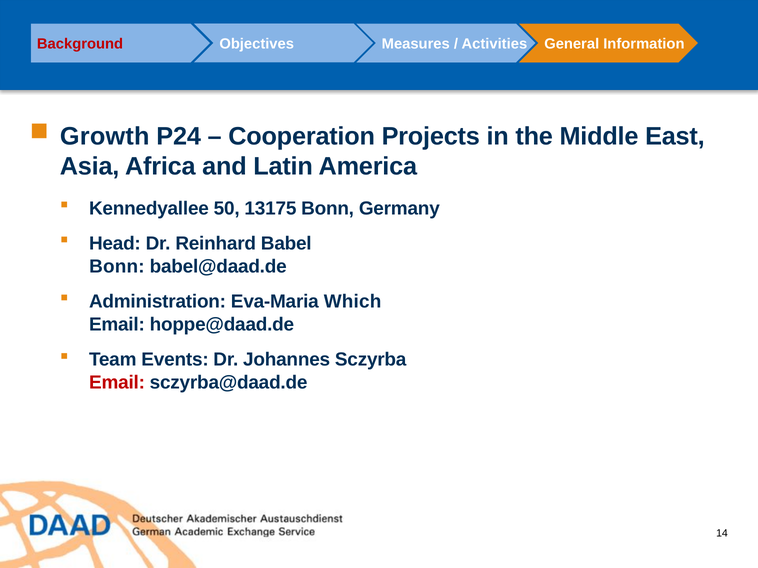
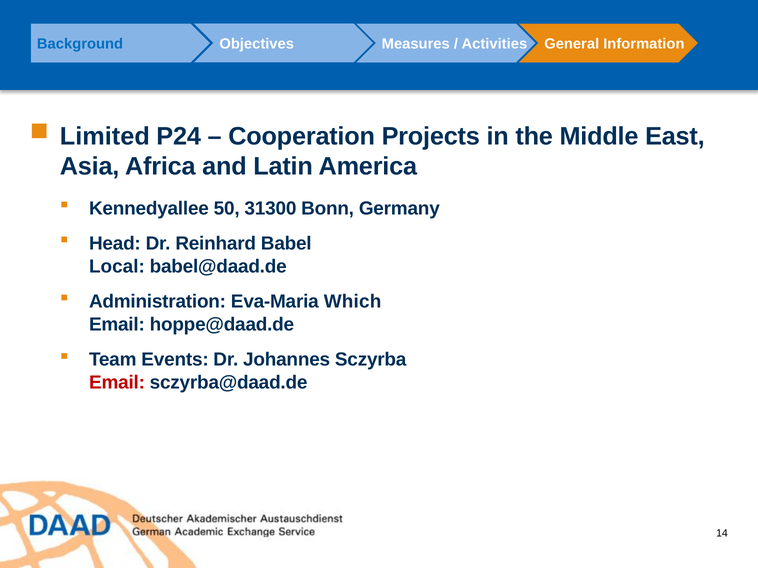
Background colour: red -> blue (80, 44)
Growth: Growth -> Limited (105, 136)
13175: 13175 -> 31300 (270, 208)
Bonn: Bonn -> Local (117, 267)
